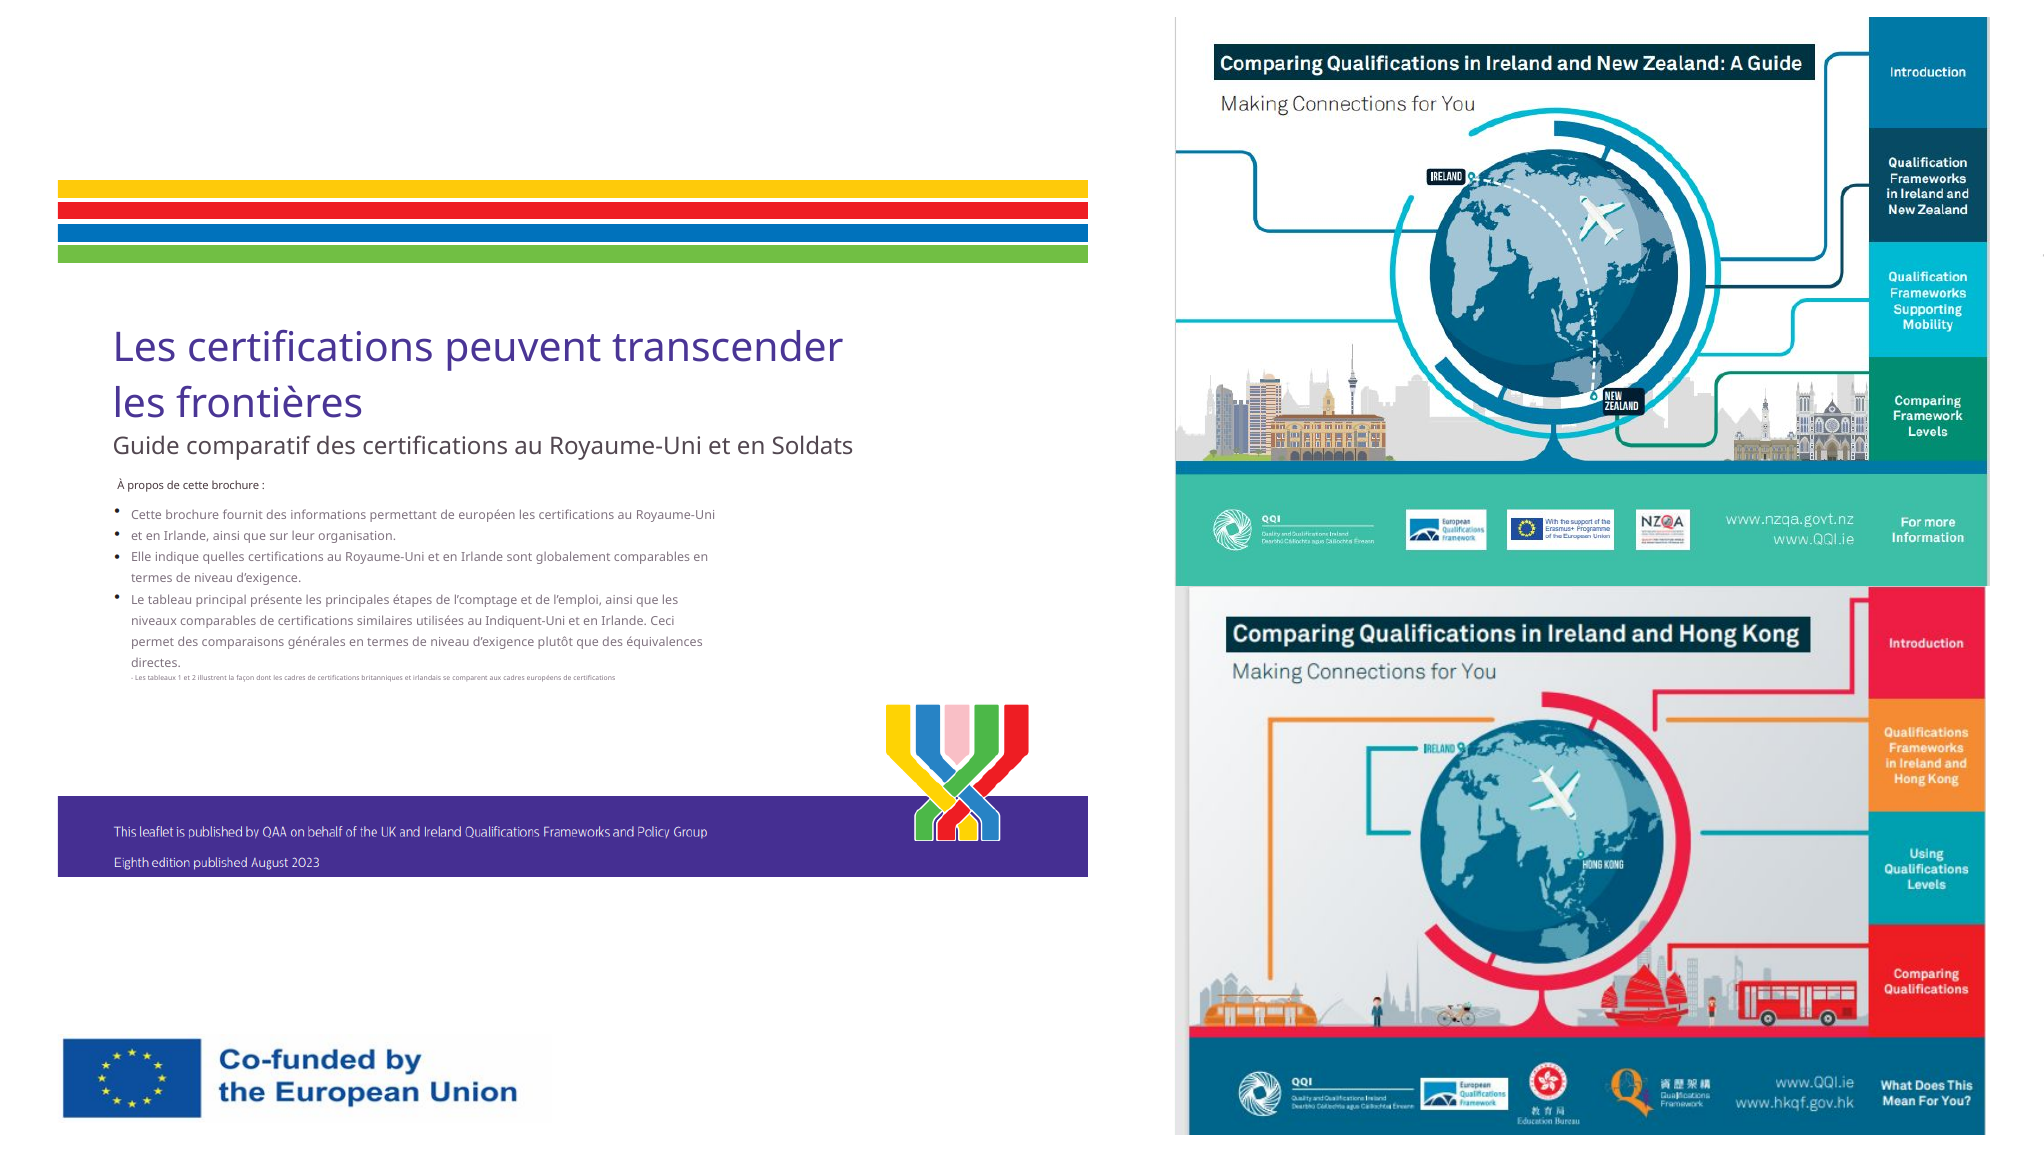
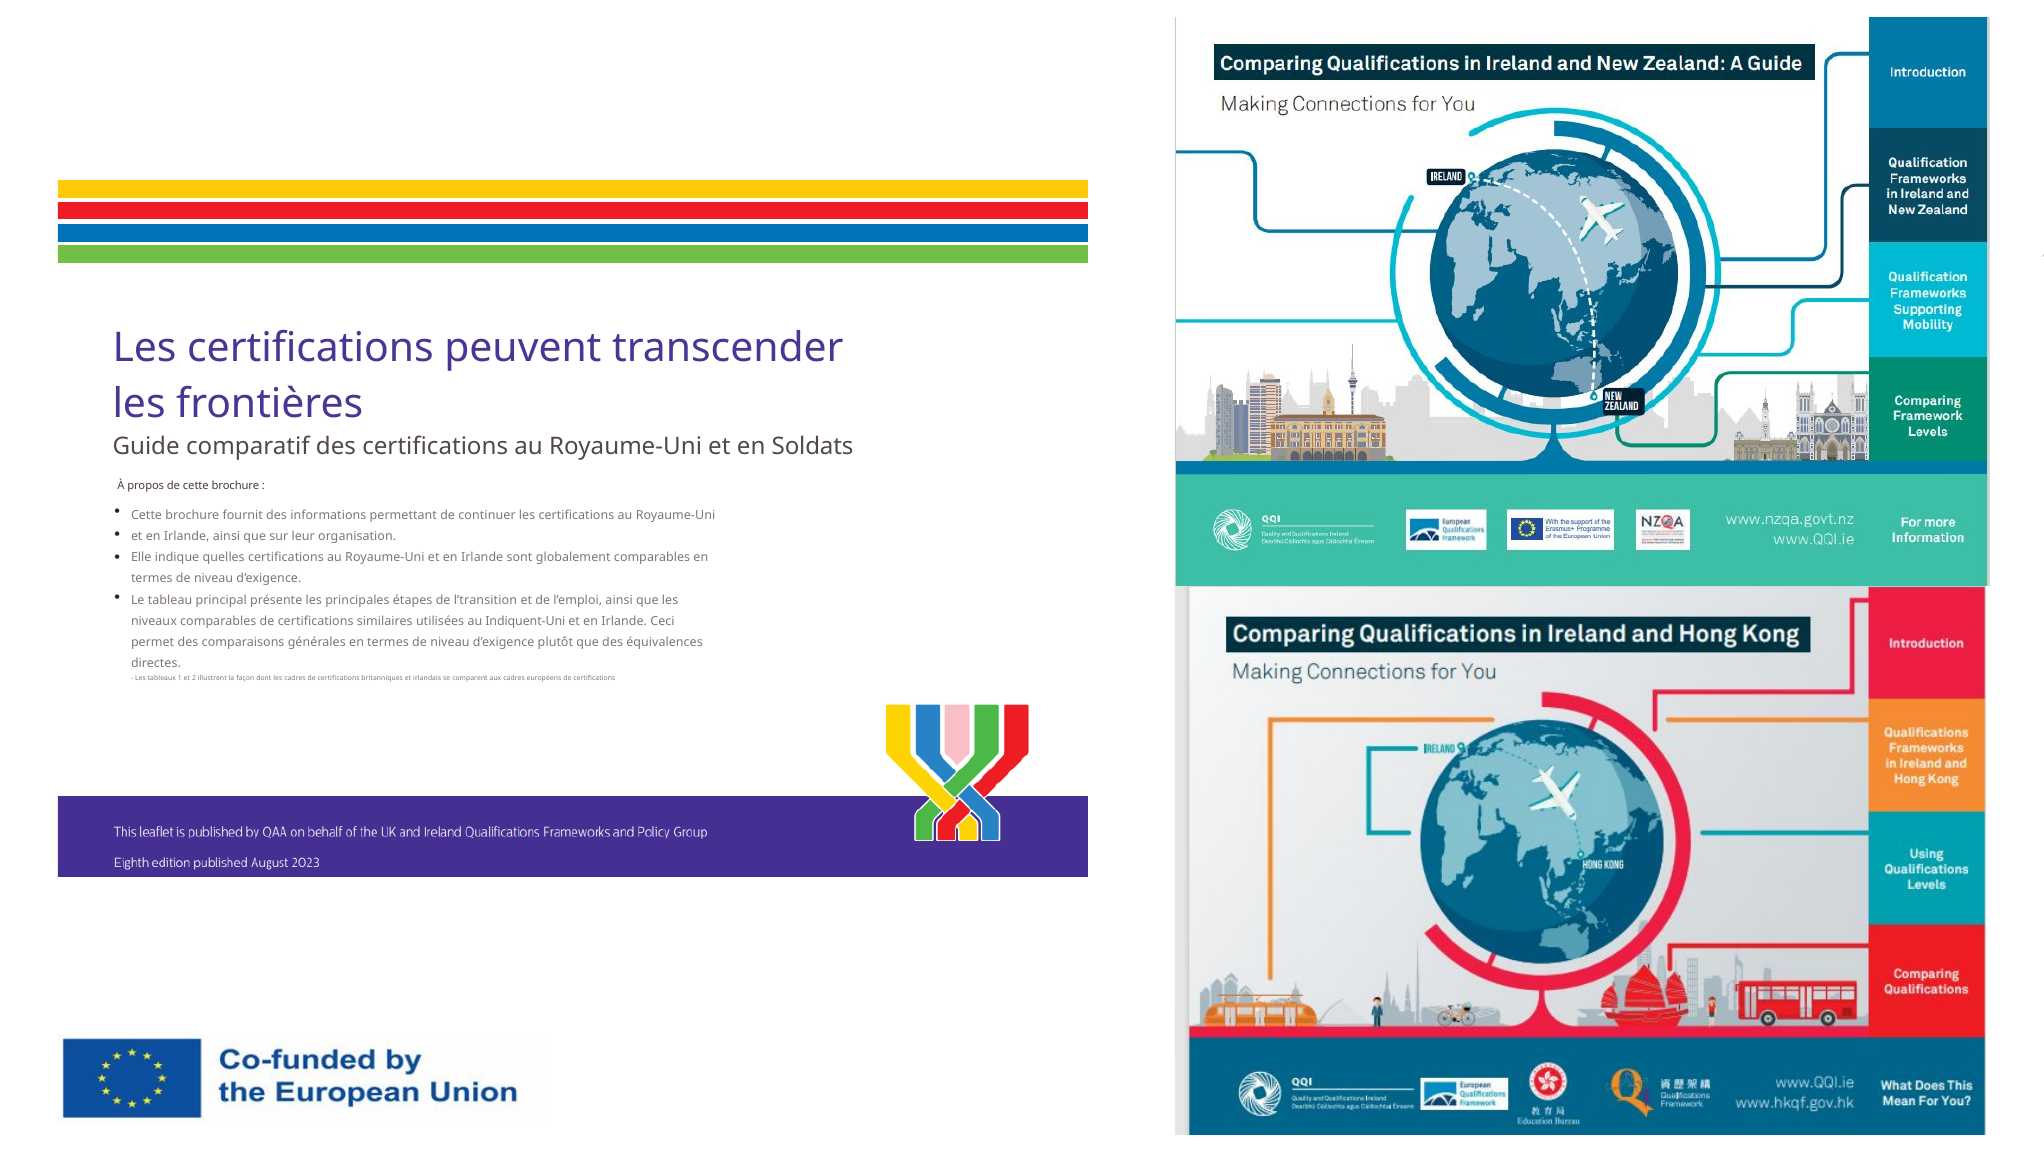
européen: européen -> continuer (487, 515)
l’comptage: l’comptage -> l’transition (485, 600)
